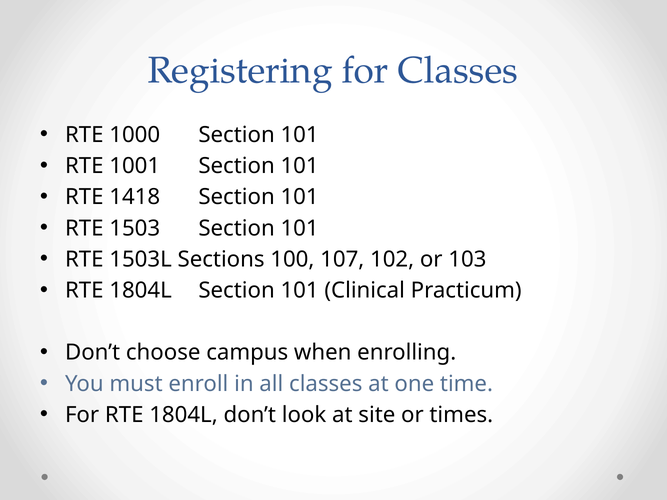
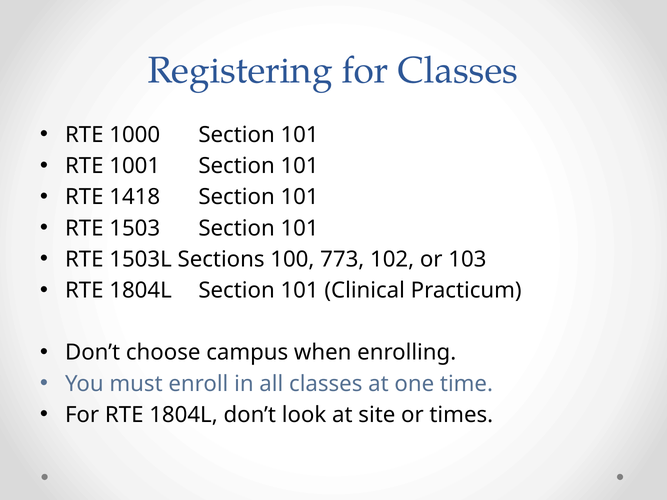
107: 107 -> 773 (342, 259)
